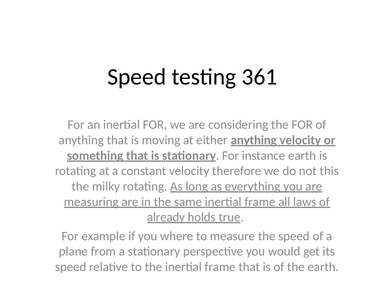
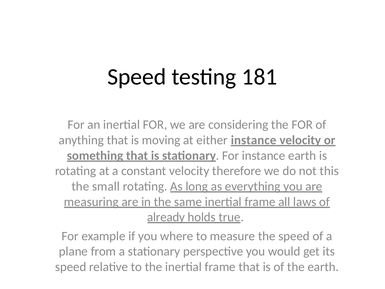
361: 361 -> 181 (259, 77)
either anything: anything -> instance (254, 140)
milky: milky -> small (106, 186)
